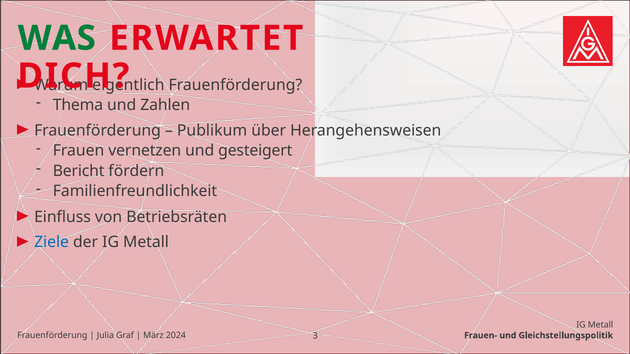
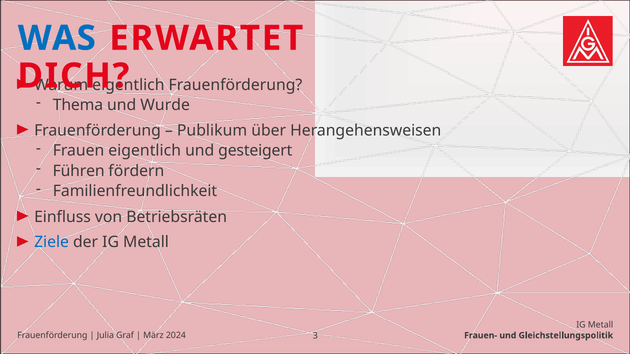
WAS colour: green -> blue (57, 38)
Zahlen: Zahlen -> Wurde (165, 105)
Frauen vernetzen: vernetzen -> eigentlich (145, 151)
Bericht: Bericht -> Führen (79, 171)
